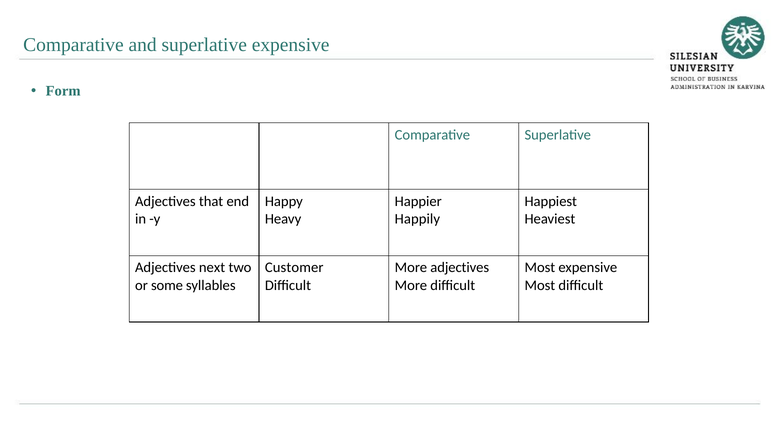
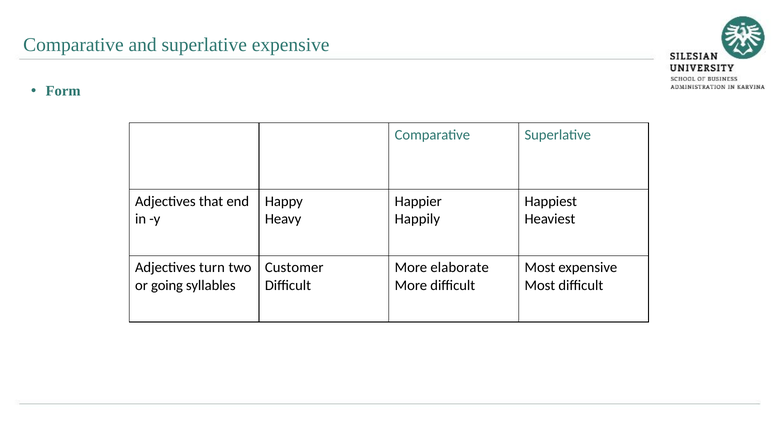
next: next -> turn (212, 268)
More adjectives: adjectives -> elaborate (460, 268)
some: some -> going (167, 286)
